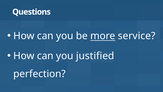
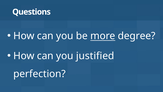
service: service -> degree (137, 36)
